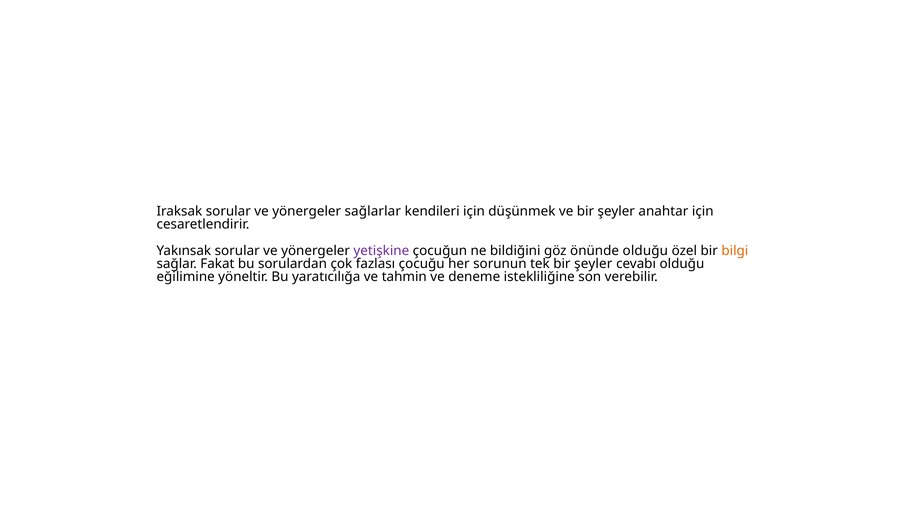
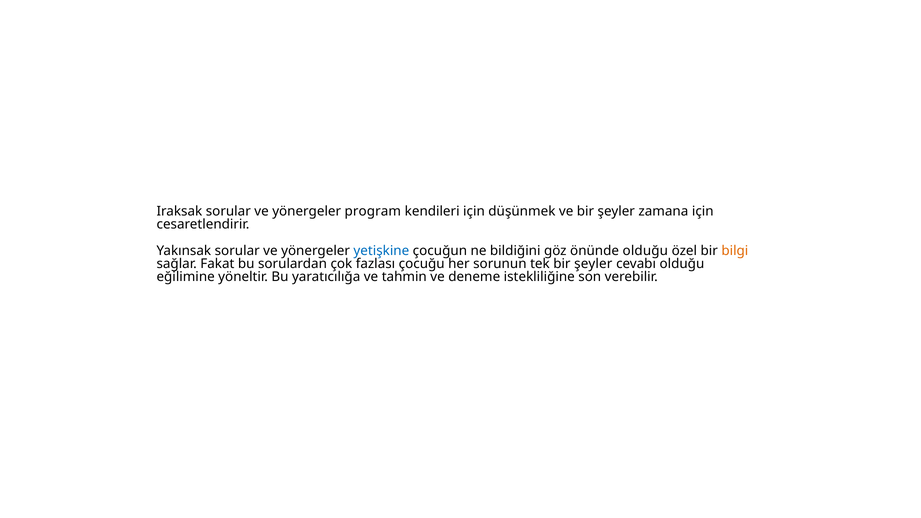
sağlarlar: sağlarlar -> program (373, 211)
anahtar: anahtar -> zamana (663, 211)
yetişkine colour: purple -> blue (381, 251)
